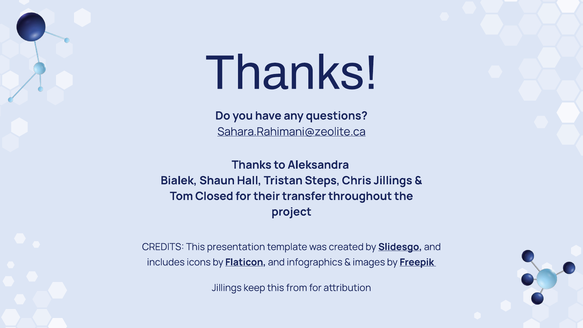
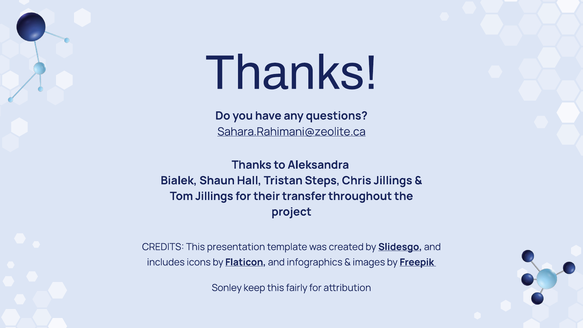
Tom Closed: Closed -> Jillings (214, 196)
Jillings: Jillings -> Sonley (227, 288)
from: from -> fairly (297, 288)
